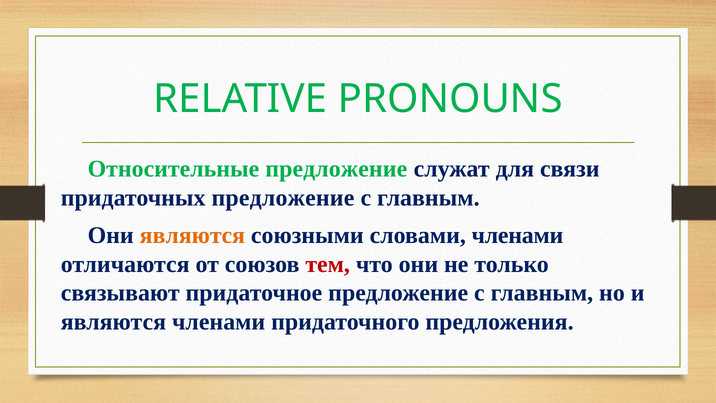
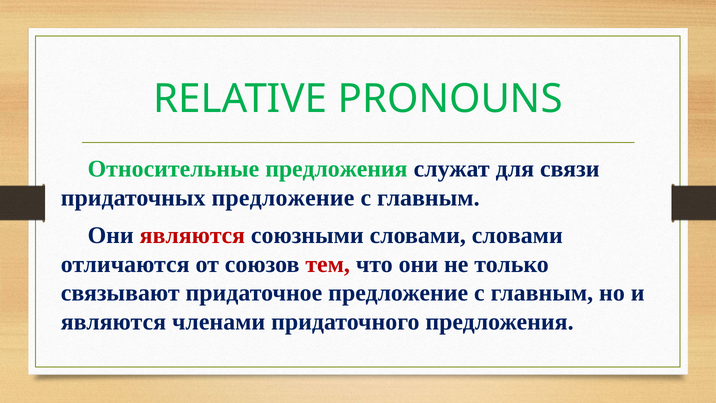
Относительные предложение: предложение -> предложения (336, 169)
являются colour: orange -> red (192, 235)
словами членами: членами -> словами (517, 235)
